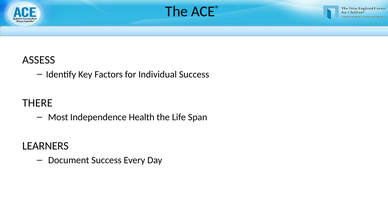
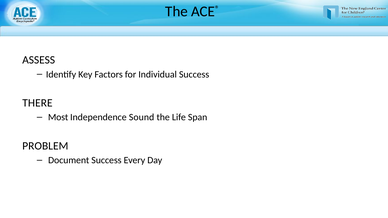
Health: Health -> Sound (142, 117)
LEARNERS: LEARNERS -> PROBLEM (45, 146)
